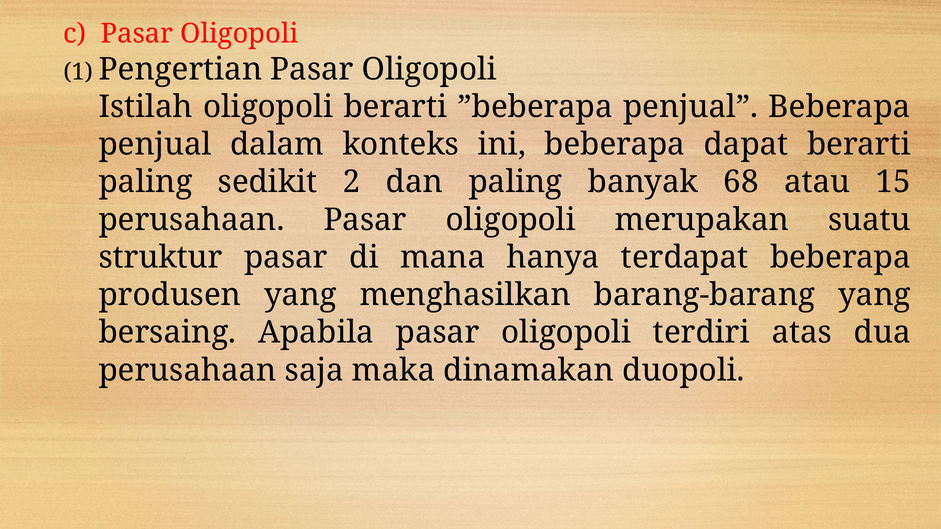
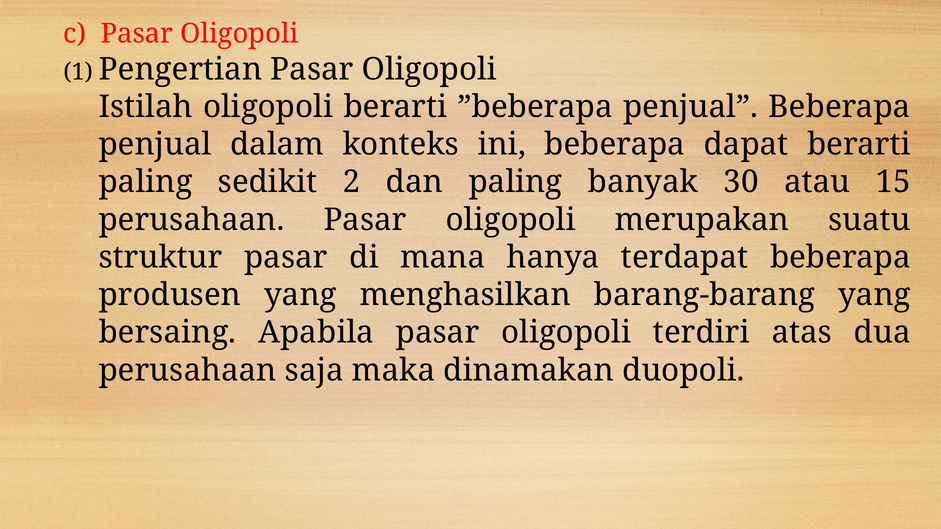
68: 68 -> 30 (741, 182)
